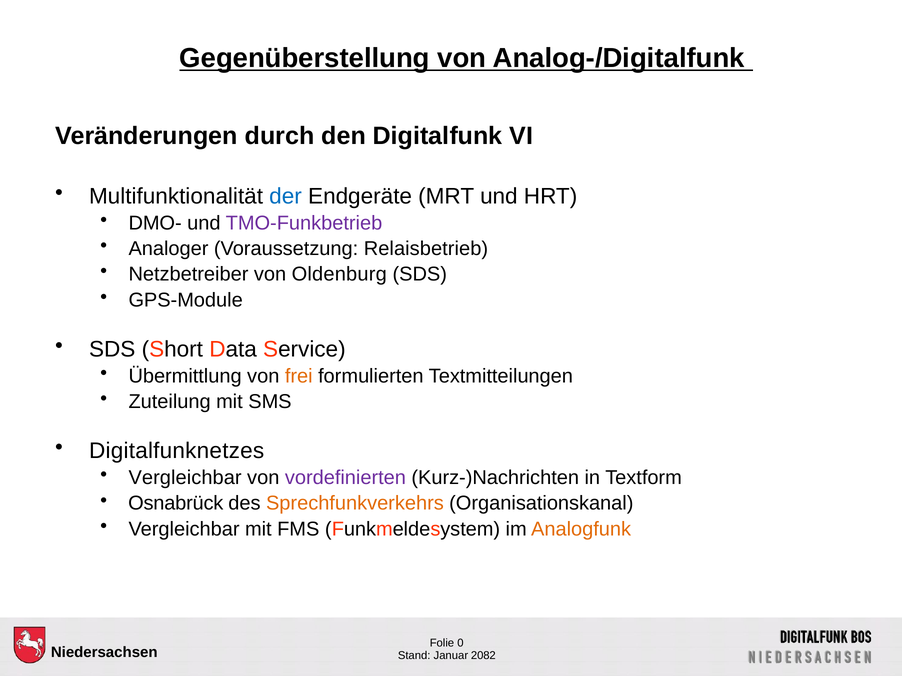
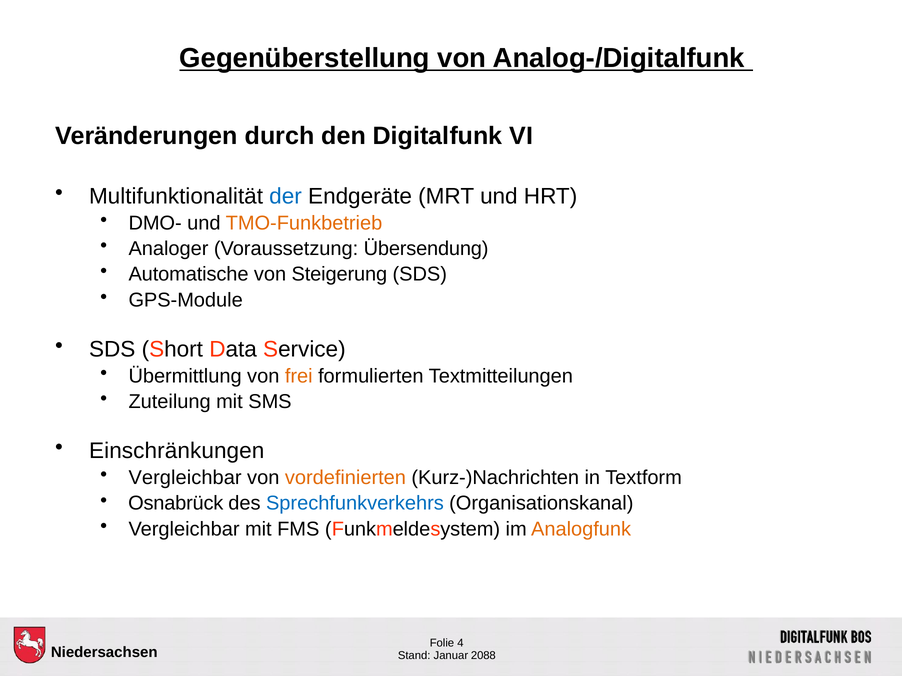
TMO-Funkbetrieb colour: purple -> orange (304, 223)
Relaisbetrieb: Relaisbetrieb -> Übersendung (426, 249)
Netzbetreiber: Netzbetreiber -> Automatische (189, 275)
Oldenburg: Oldenburg -> Steigerung (339, 275)
Digitalfunknetzes: Digitalfunknetzes -> Einschränkungen (177, 451)
vordefinierten colour: purple -> orange (345, 478)
Sprechfunkverkehrs colour: orange -> blue (355, 504)
0: 0 -> 4 (460, 643)
2082: 2082 -> 2088 (483, 656)
